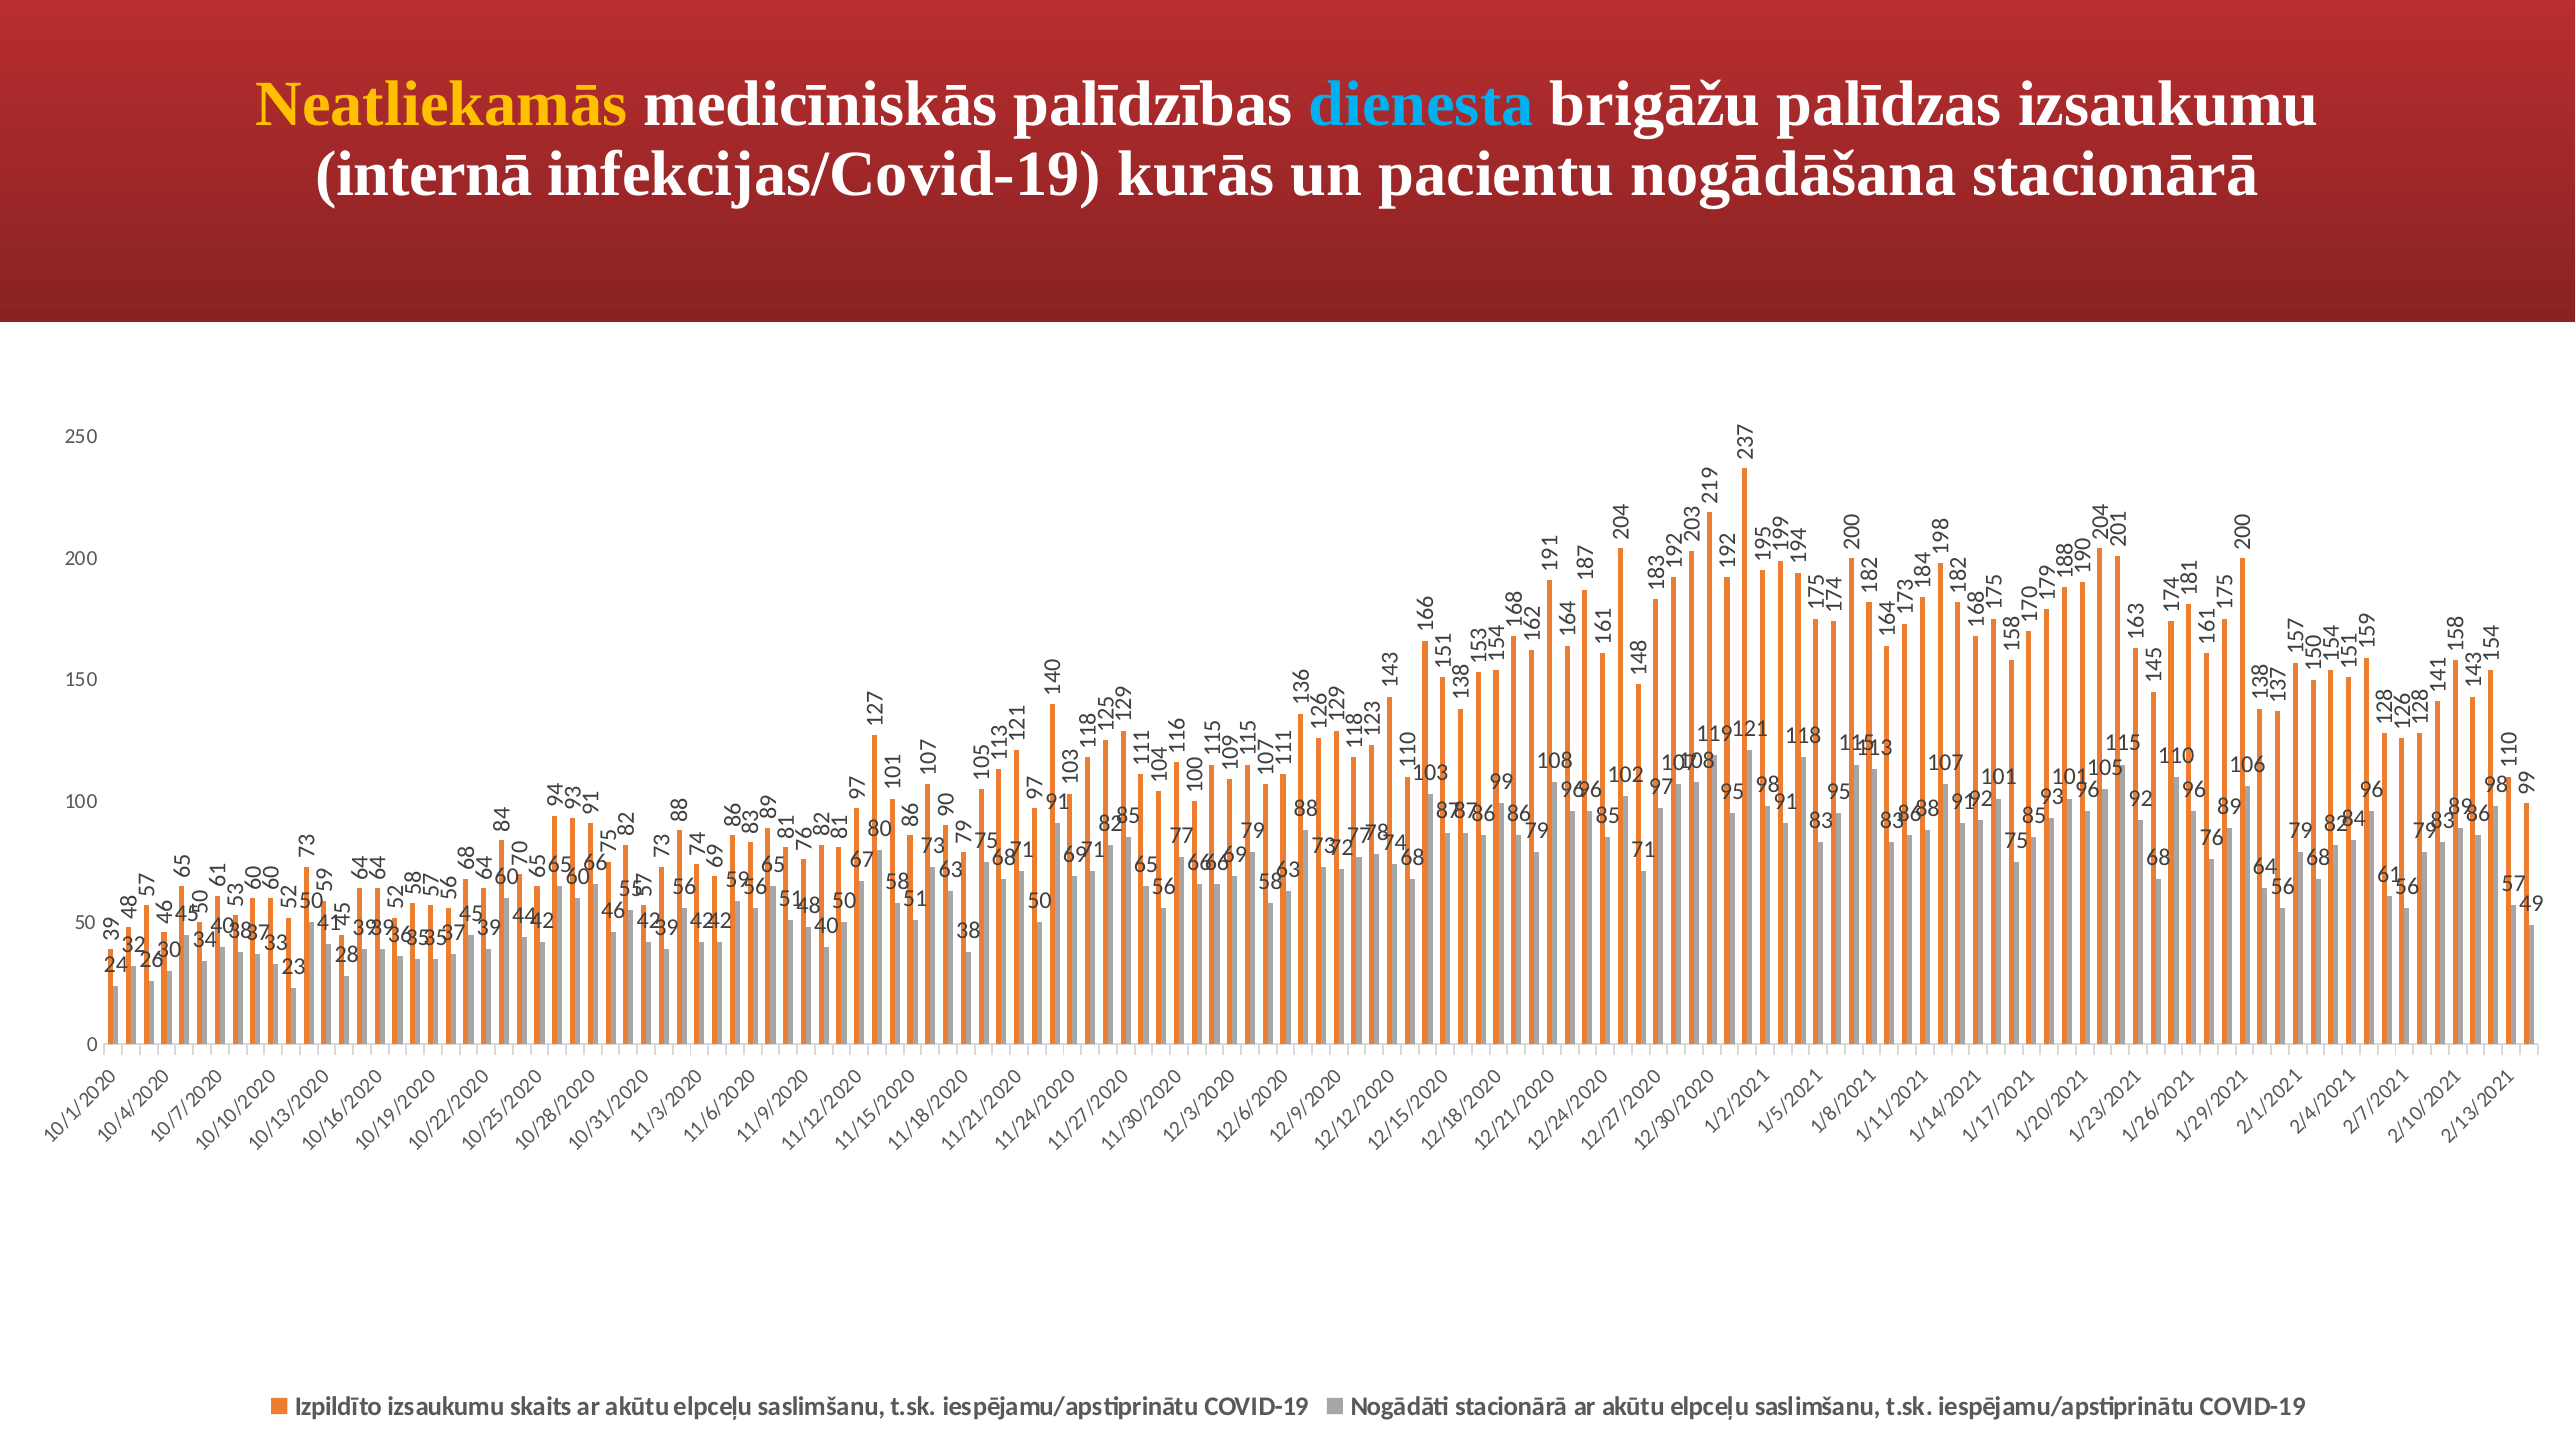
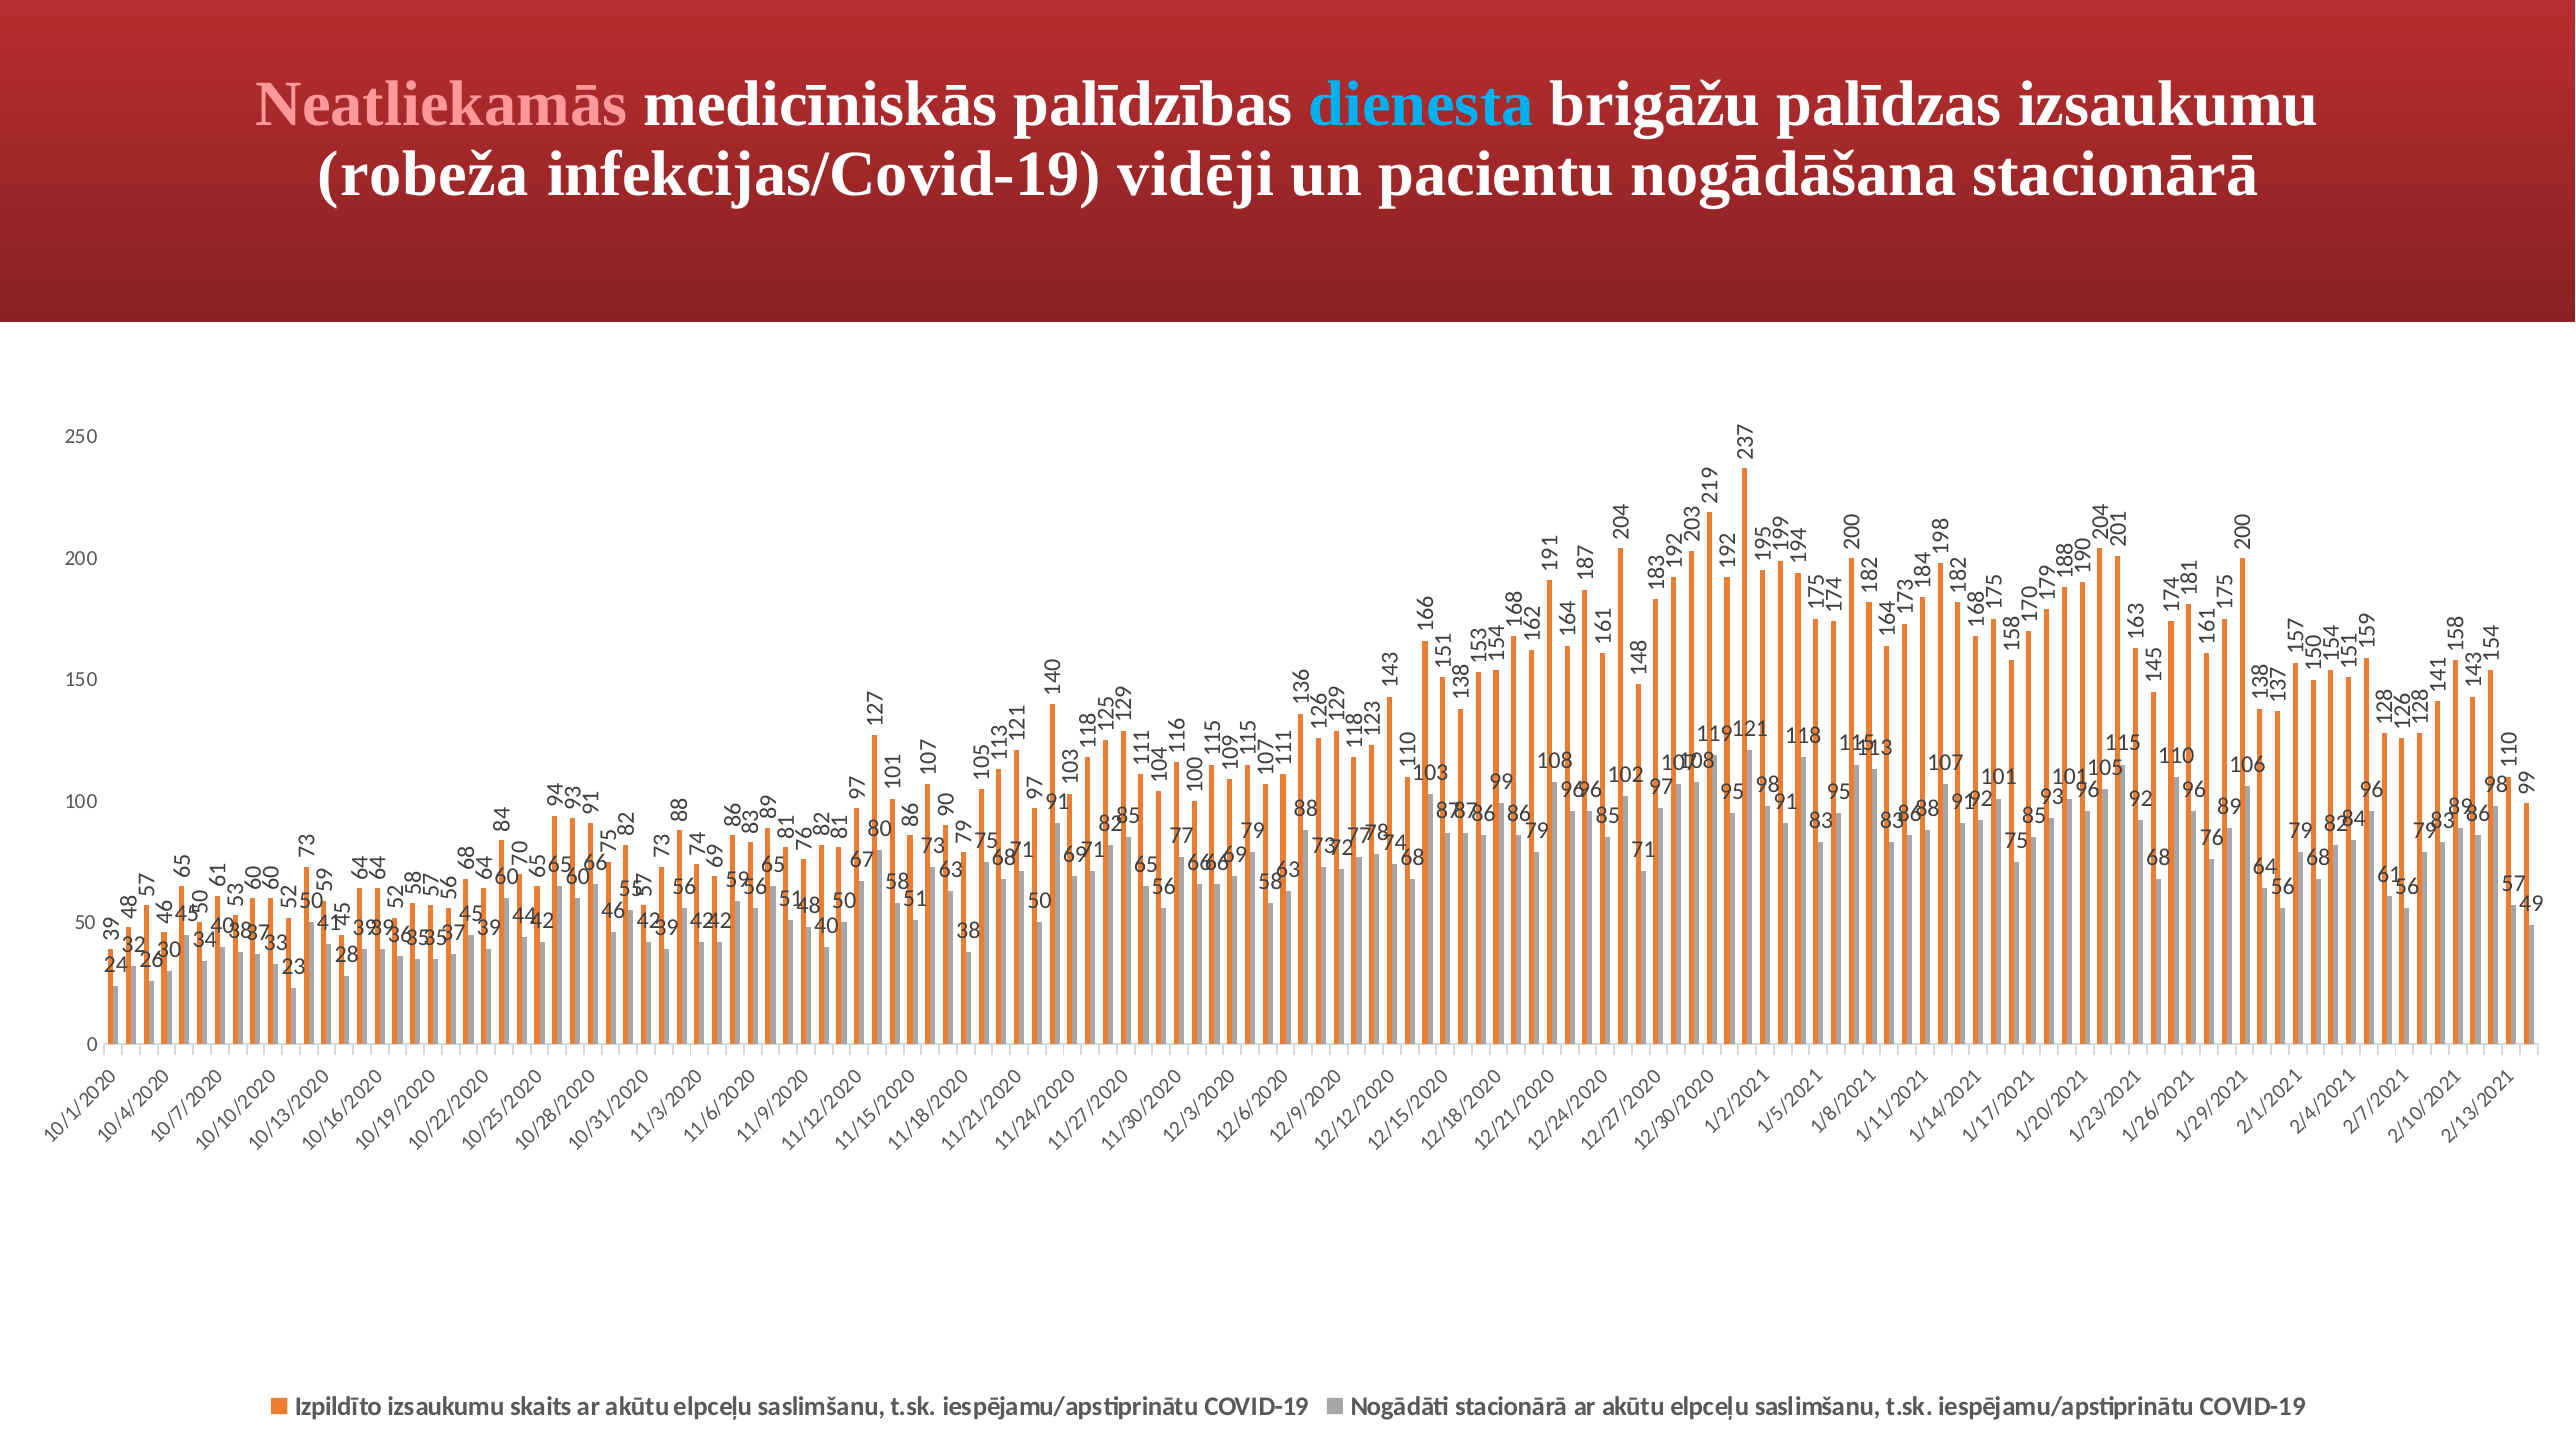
Neatliekamās colour: yellow -> pink (442, 104)
internā: internā -> robeža (424, 174)
kurās: kurās -> vidēji (1196, 174)
